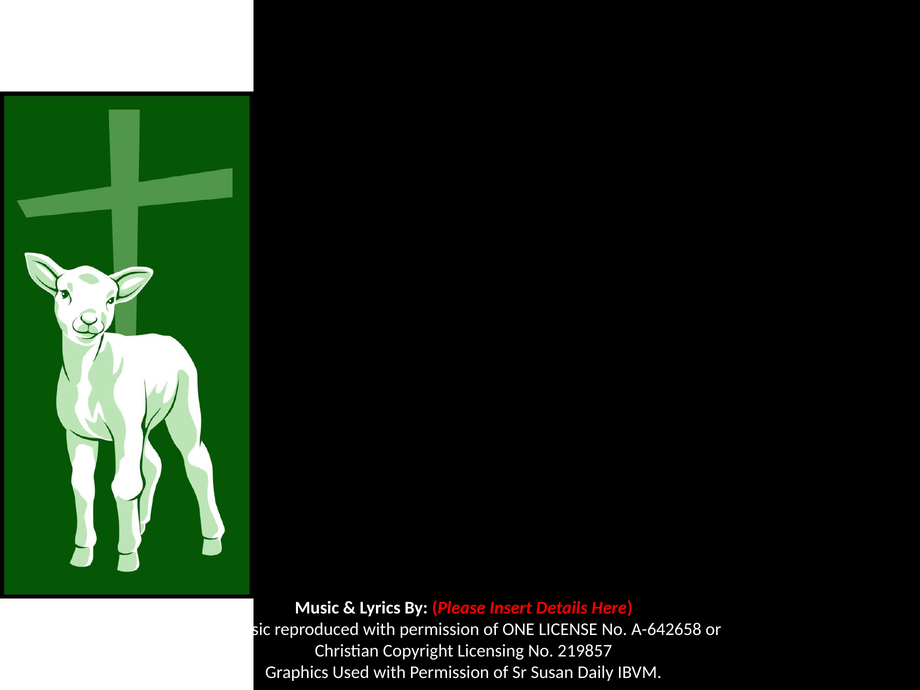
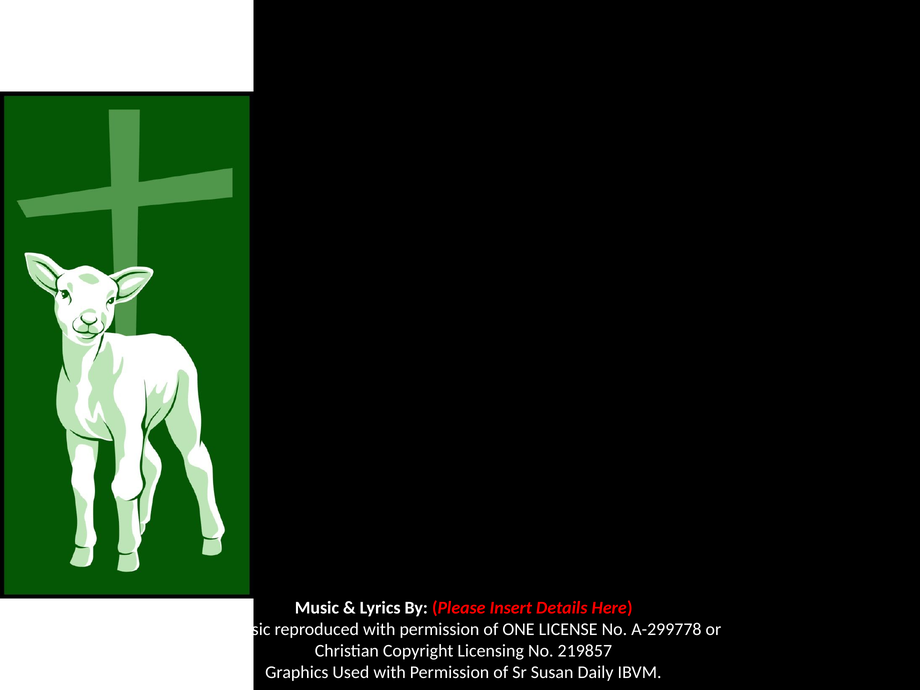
A-642658: A-642658 -> A-299778 (666, 629)
